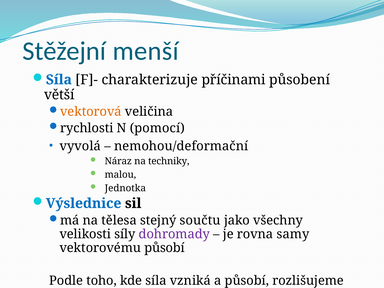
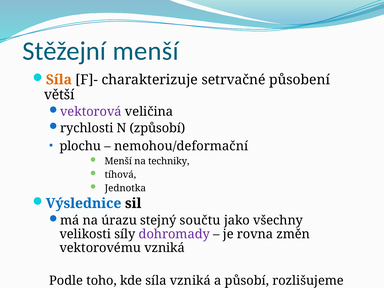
Síla colour: blue -> orange (59, 80)
příčinami: příčinami -> setrvačné (234, 80)
vektorová colour: orange -> purple (91, 112)
pomocí: pomocí -> způsobí (157, 128)
vyvolá: vyvolá -> plochu (80, 146)
Náraz: Náraz -> Menší (118, 161)
malou: malou -> tíhová (120, 175)
tělesa: tělesa -> úrazu (119, 220)
samy: samy -> změn (293, 234)
vektorovému působí: působí -> vzniká (165, 248)
